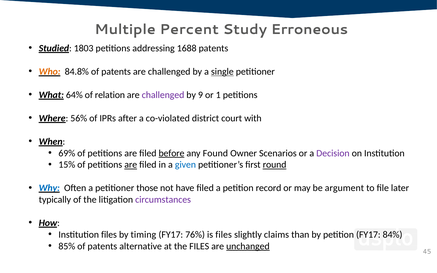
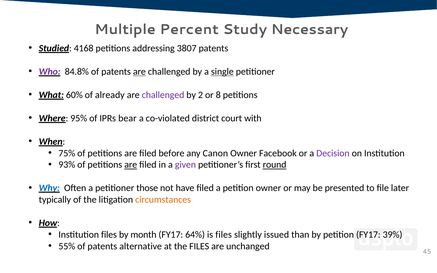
Erroneous: Erroneous -> Necessary (310, 30)
1803: 1803 -> 4168 (84, 48)
1688: 1688 -> 3807 (187, 48)
Who colour: orange -> purple (50, 72)
are underline: none -> present (139, 72)
64%: 64% -> 60% (74, 95)
relation: relation -> already (110, 95)
9: 9 -> 2 (201, 95)
1: 1 -> 8 (218, 95)
56%: 56% -> 95% (79, 118)
after: after -> bear (127, 118)
69%: 69% -> 75% (67, 153)
before underline: present -> none (172, 153)
Found: Found -> Canon (215, 153)
Scenarios: Scenarios -> Facebook (278, 153)
15%: 15% -> 93% (67, 165)
given colour: blue -> purple (185, 165)
petition record: record -> owner (268, 188)
argument: argument -> presented (345, 188)
circumstances colour: purple -> orange (163, 200)
timing: timing -> month (144, 235)
76%: 76% -> 64% (195, 235)
claims: claims -> issued (277, 235)
84%: 84% -> 39% (393, 235)
85%: 85% -> 55% (67, 246)
unchanged underline: present -> none (248, 246)
